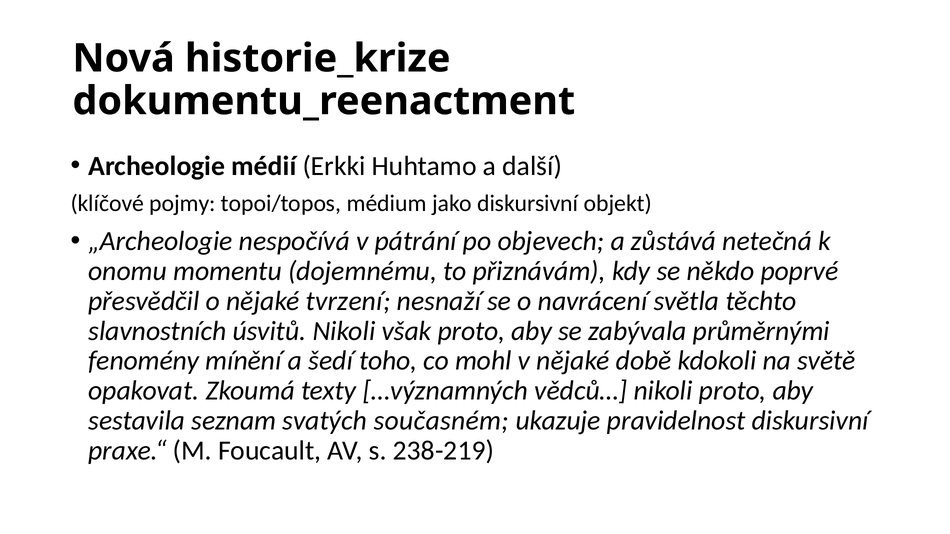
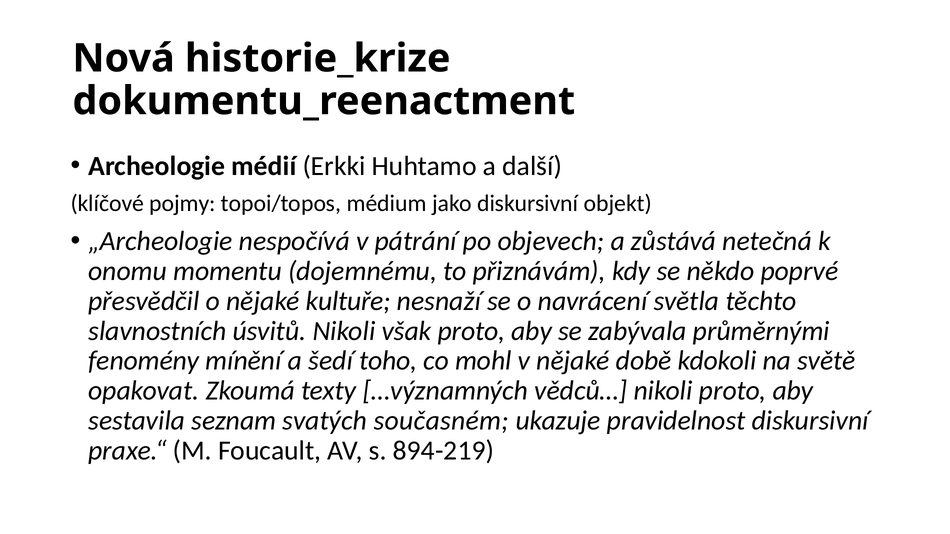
tvrzení: tvrzení -> kultuře (348, 301)
238-219: 238-219 -> 894-219 (443, 451)
